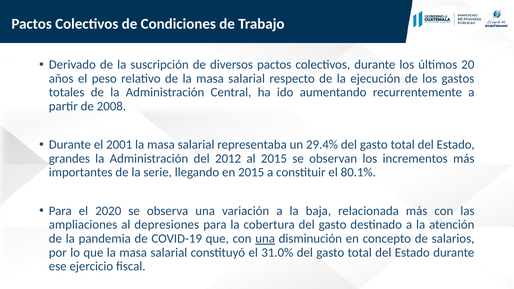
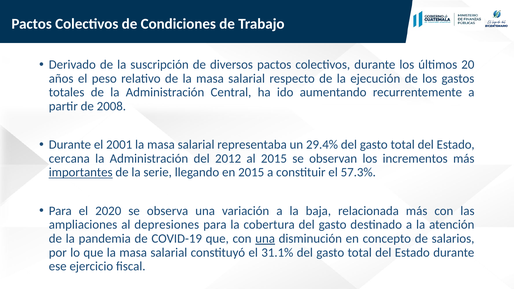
grandes: grandes -> cercana (69, 159)
importantes underline: none -> present (81, 172)
80.1%: 80.1% -> 57.3% (358, 172)
31.0%: 31.0% -> 31.1% (277, 253)
